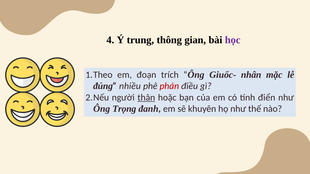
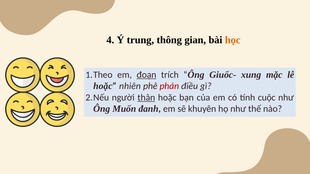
học colour: purple -> orange (233, 40)
đoạn underline: none -> present (146, 75)
nhân: nhân -> xung (251, 75)
đúng: đúng -> hoặc (103, 86)
nhiều: nhiều -> nhiên (130, 86)
điển: điển -> cuộc (267, 98)
Trọng: Trọng -> Muốn (124, 109)
